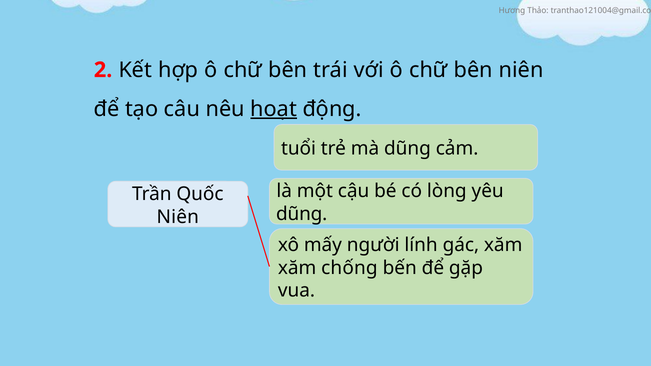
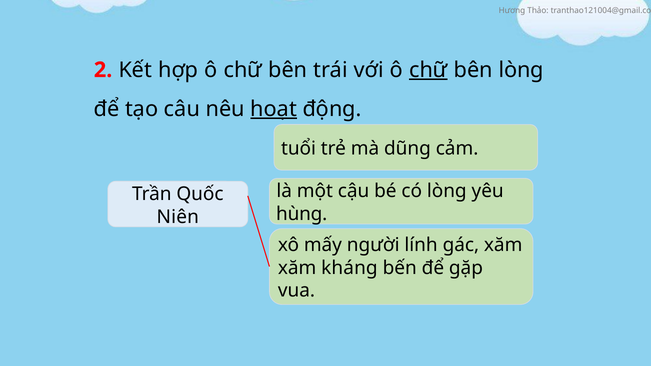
chữ underline: none -> present (428, 70)
bên niên: niên -> lòng (521, 70)
dũng: dũng -> hùng (302, 214)
chống: chống -> kháng (349, 268)
